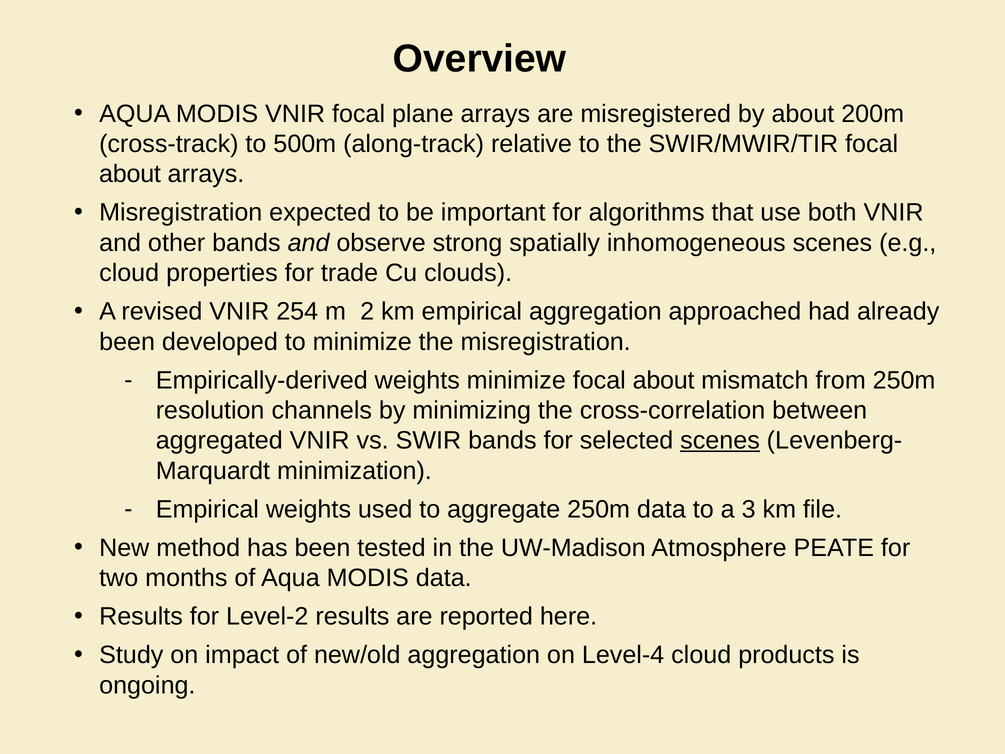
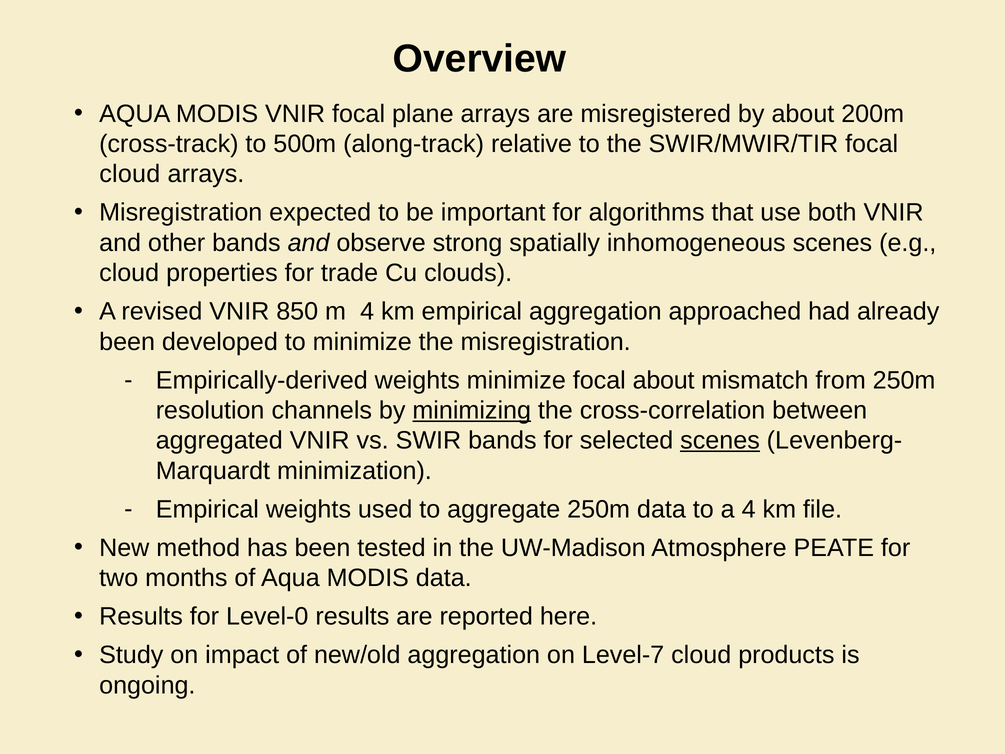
about: about -> cloud (130, 174)
254: 254 -> 850 (297, 311)
2: 2 -> 4 (367, 311)
minimizing underline: none -> present (472, 410)
a 3: 3 -> 4 (749, 509)
Level-2: Level-2 -> Level-0 (267, 616)
Level-4: Level-4 -> Level-7 (623, 655)
